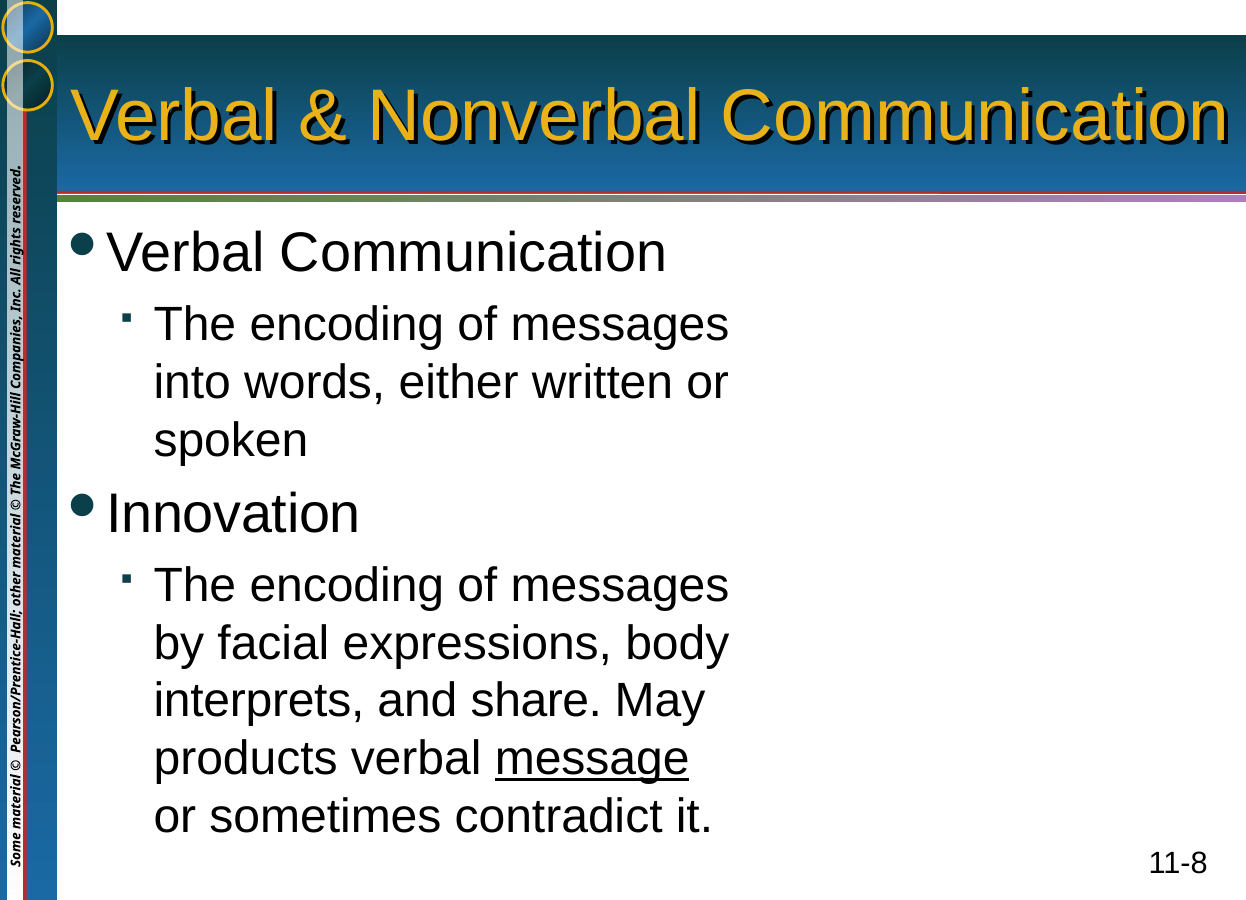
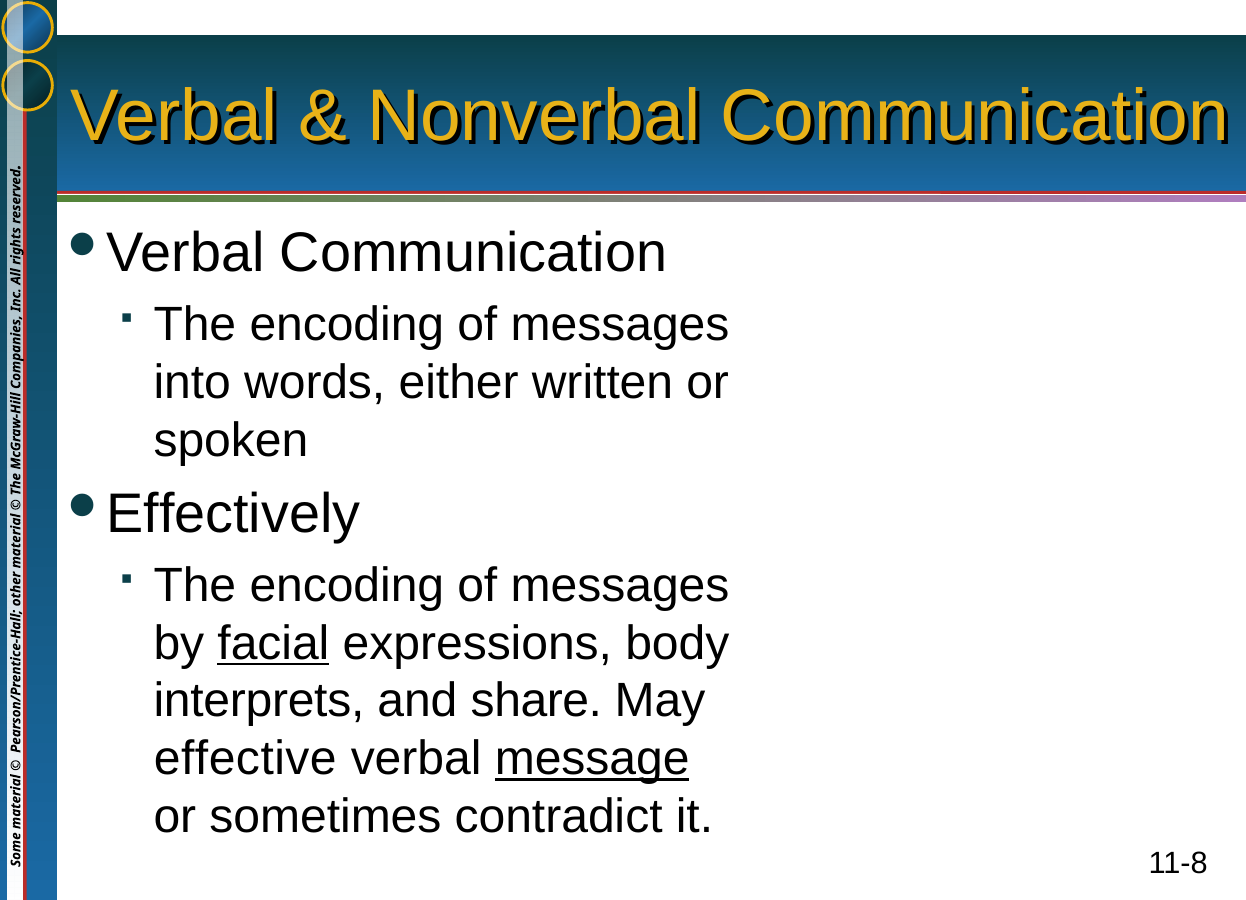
Innovation: Innovation -> Effectively (233, 514)
facial underline: none -> present (273, 643)
products: products -> effective (245, 759)
